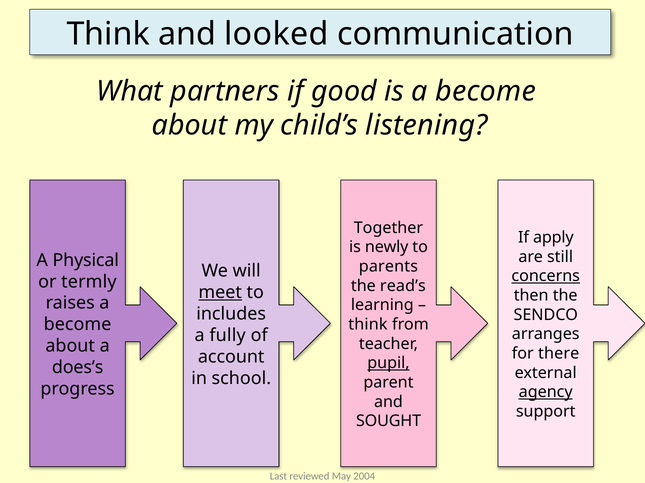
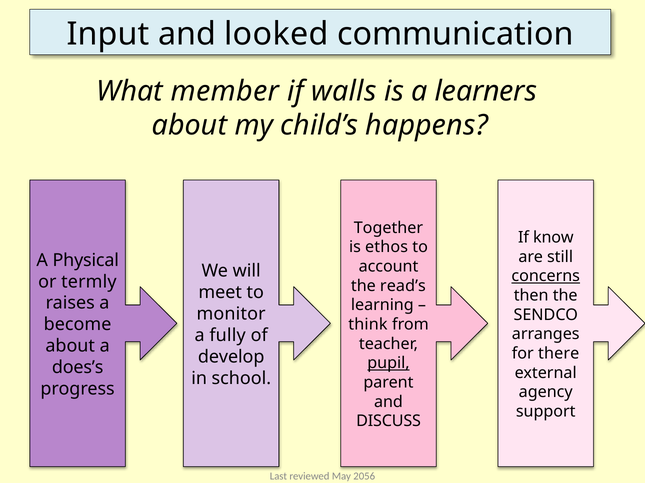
Think: Think -> Input (108, 34)
partners: partners -> member (225, 91)
good: good -> walls (344, 91)
is a become: become -> learners (486, 91)
listening: listening -> happens (427, 126)
apply: apply -> know (553, 238)
newly: newly -> ethos (387, 248)
parents: parents -> account (389, 267)
meet underline: present -> none (220, 293)
includes: includes -> monitor (231, 314)
account: account -> develop (231, 357)
agency underline: present -> none (546, 393)
SOUGHT: SOUGHT -> DISCUSS (389, 422)
2004: 2004 -> 2056 (364, 477)
